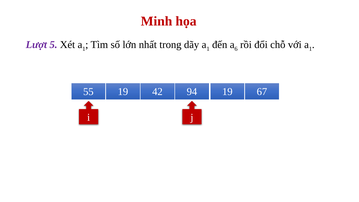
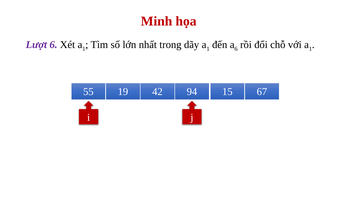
Lượt 5: 5 -> 6 (53, 45)
42 19: 19 -> 15 (227, 92)
